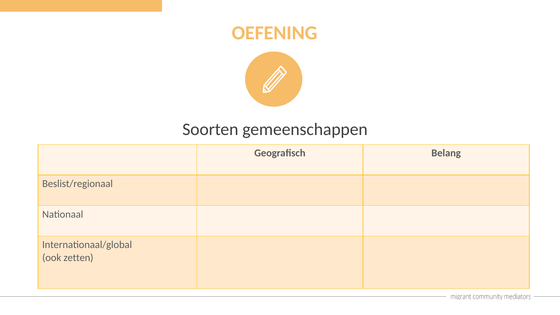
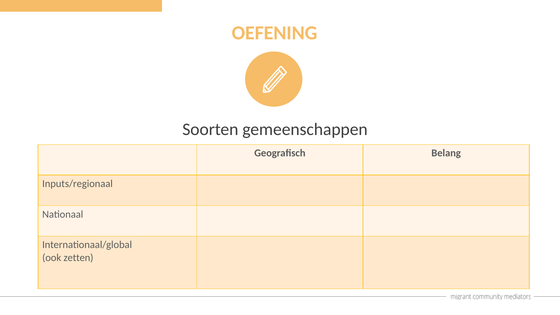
Beslist/regionaal: Beslist/regionaal -> Inputs/regionaal (78, 184)
